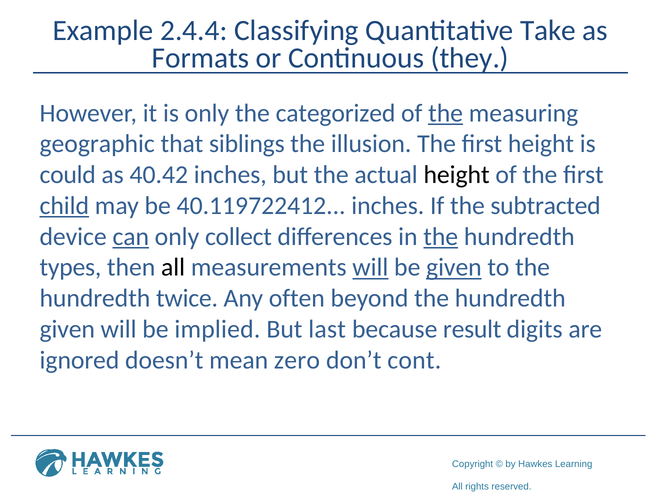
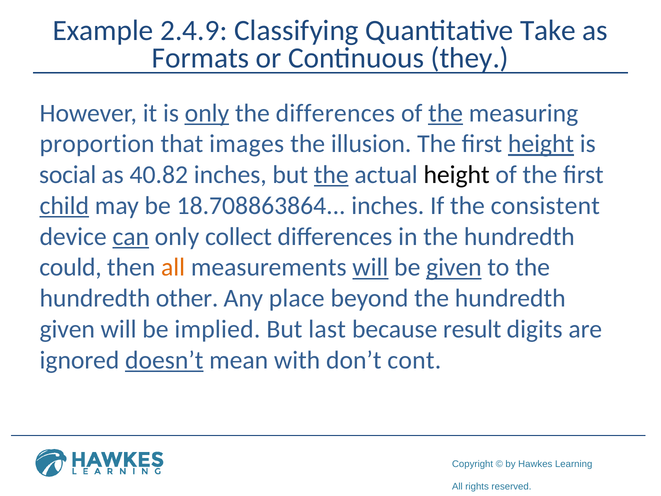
2.4.4: 2.4.4 -> 2.4.9 (194, 31)
only underline: none -> present (207, 113)
the categorized: categorized -> differences (335, 113)
geographic: geographic -> proportion (97, 144)
siblings: siblings -> images (247, 144)
height underline: none -> present (541, 144)
could: could -> social (68, 175)
40.42: 40.42 -> 40.82 (159, 175)
the underline: none -> present (331, 175)
40.119722412: 40.119722412 -> 18.708863864 (261, 206)
subtracted: subtracted -> consistent (545, 206)
the underline: present -> none (441, 236)
types: types -> could (70, 267)
all colour: black -> orange (173, 267)
twice: twice -> other (187, 298)
often: often -> place (297, 298)
doesn’t underline: none -> present (164, 360)
zero: zero -> with (297, 360)
